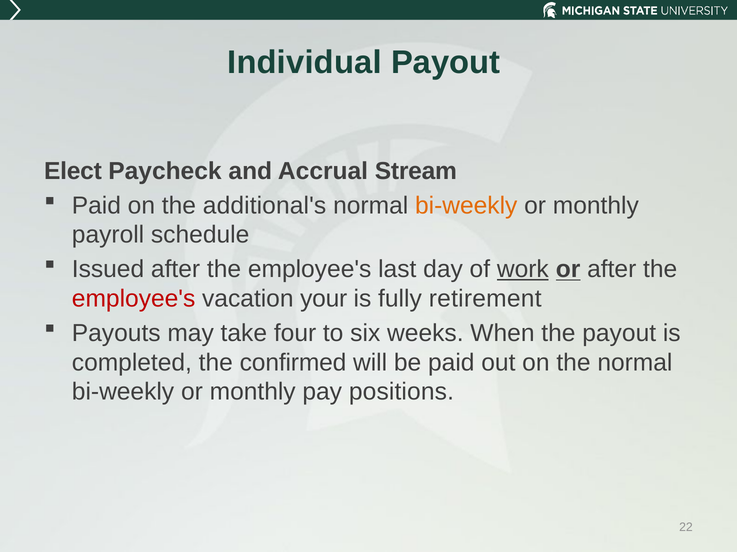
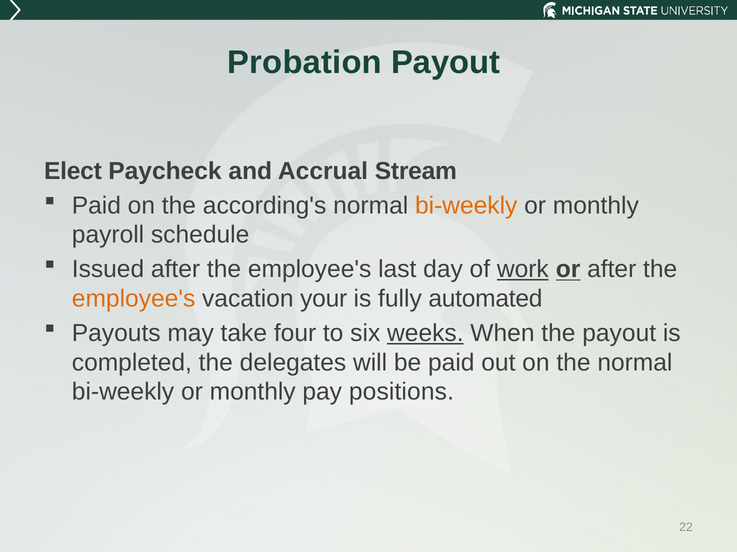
Individual: Individual -> Probation (305, 62)
additional's: additional's -> according's (265, 206)
employee's colour: red -> orange (134, 299)
retirement: retirement -> automated (485, 299)
weeks underline: none -> present (425, 333)
confirmed: confirmed -> delegates (293, 363)
